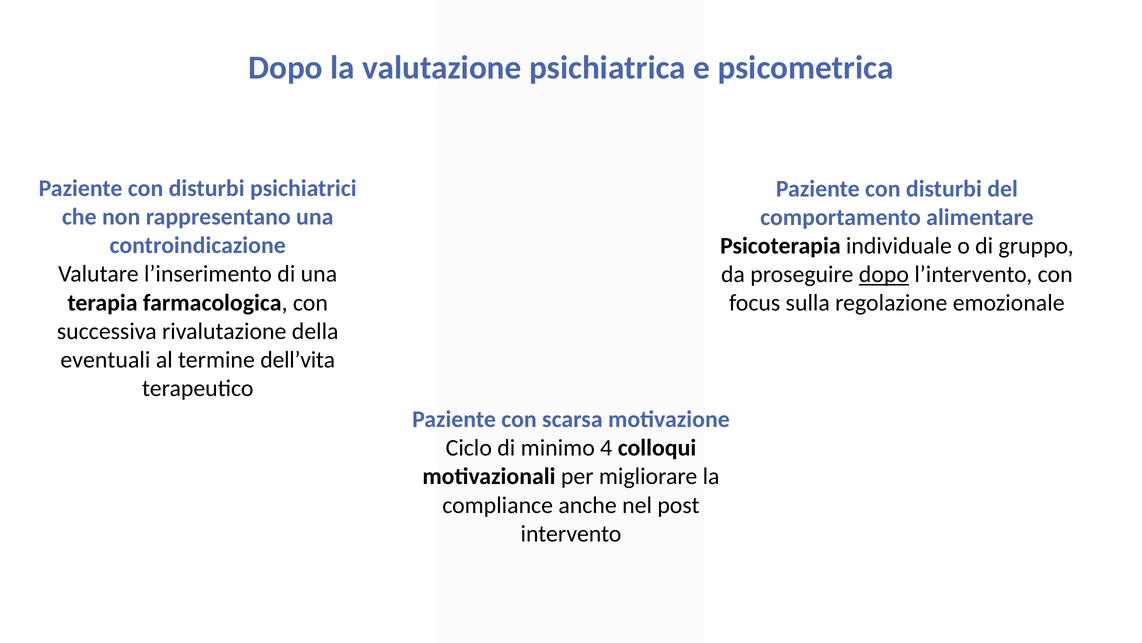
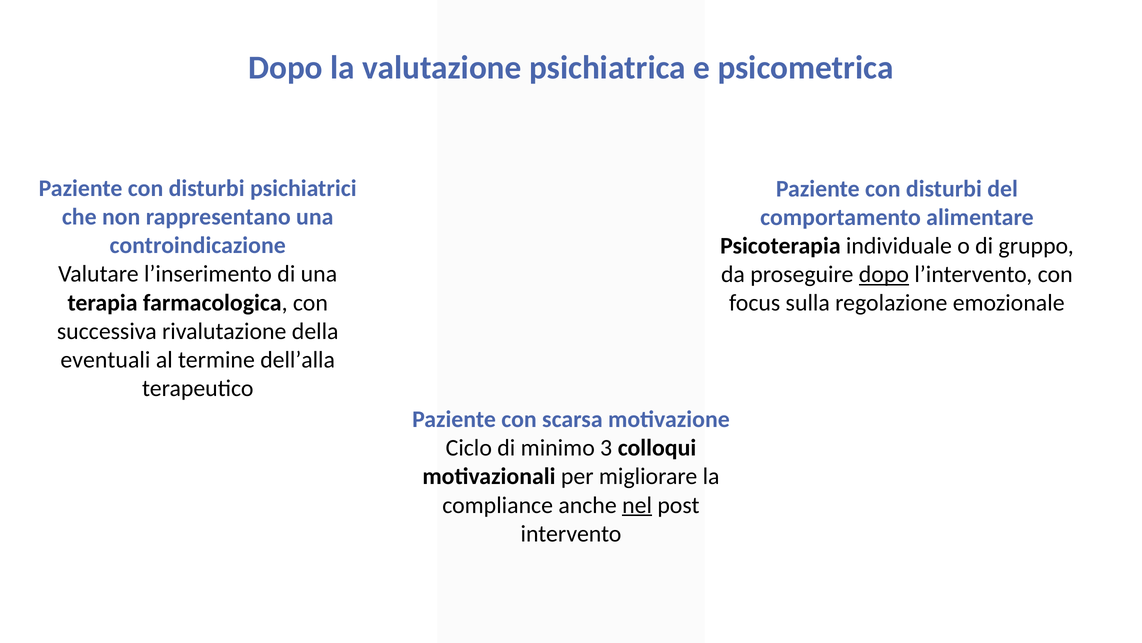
dell’vita: dell’vita -> dell’alla (298, 360)
4: 4 -> 3 (606, 448)
nel underline: none -> present (637, 505)
